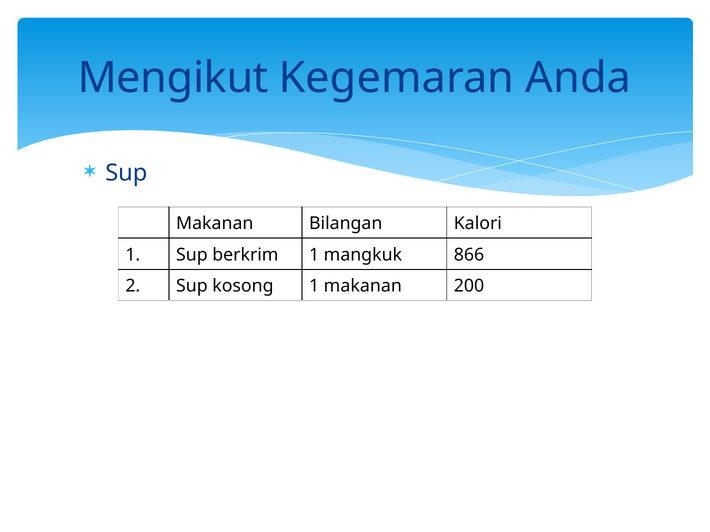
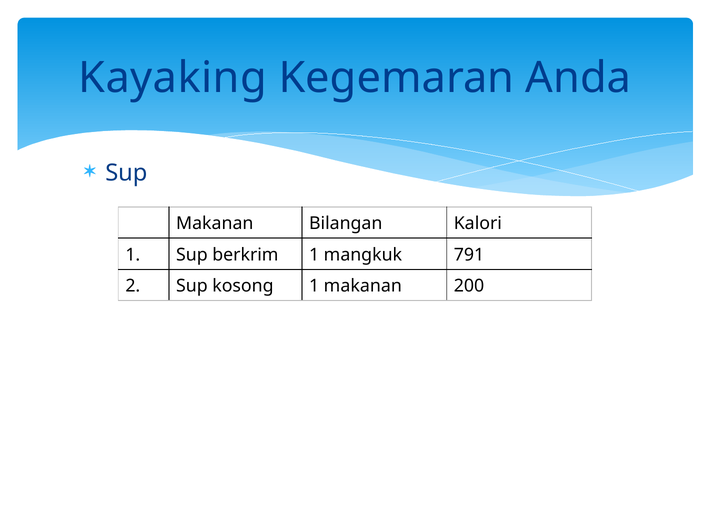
Mengikut: Mengikut -> Kayaking (173, 78)
866: 866 -> 791 (469, 255)
